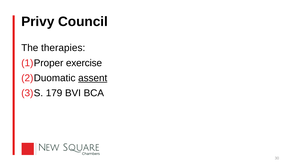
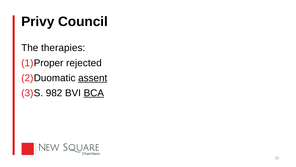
exercise: exercise -> rejected (84, 63)
179: 179 -> 982 (54, 93)
BCA underline: none -> present (94, 93)
